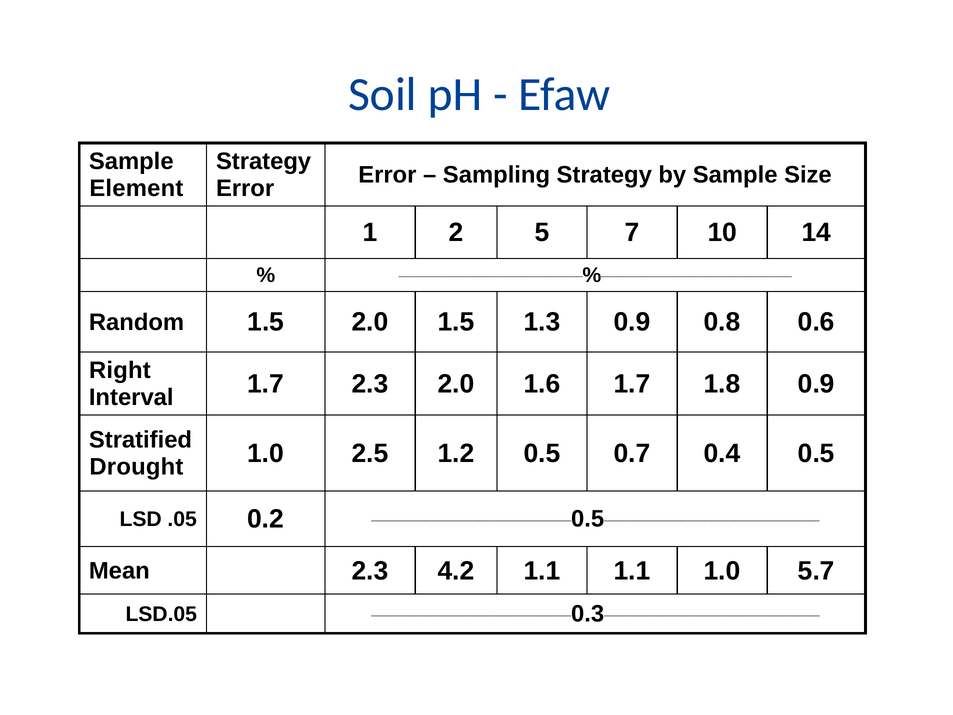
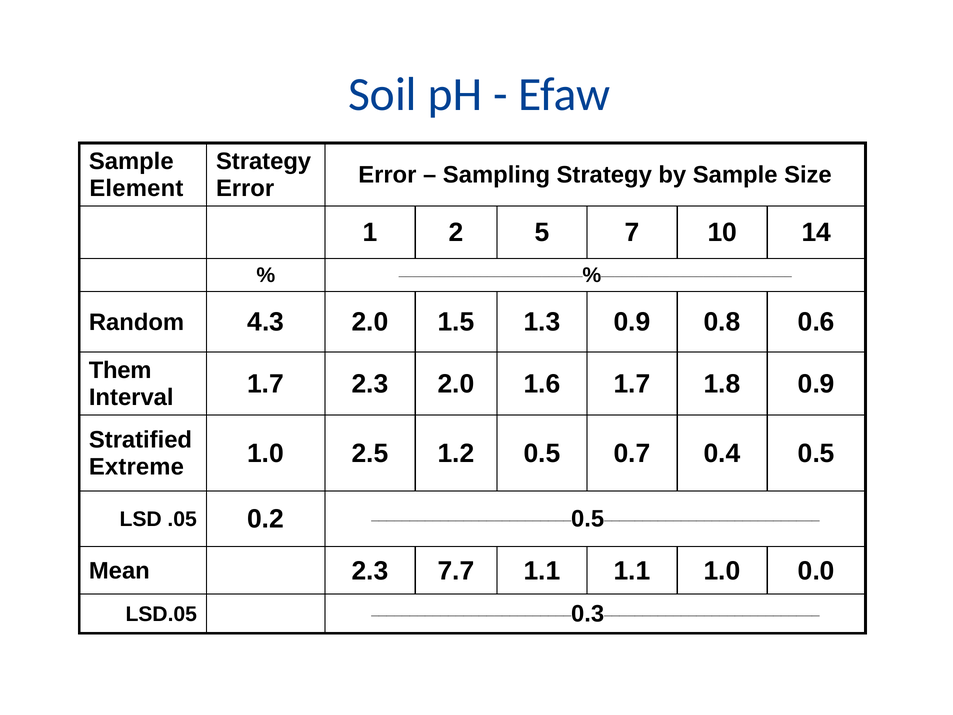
Random 1.5: 1.5 -> 4.3 (266, 322)
Right: Right -> Them (120, 370)
Drought: Drought -> Extreme (136, 467)
4.2: 4.2 -> 7.7 (456, 571)
5.7: 5.7 -> 0.0 (816, 571)
